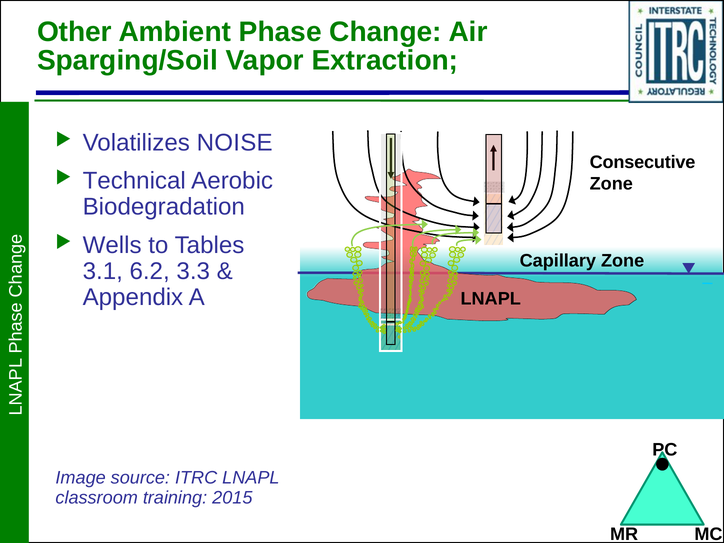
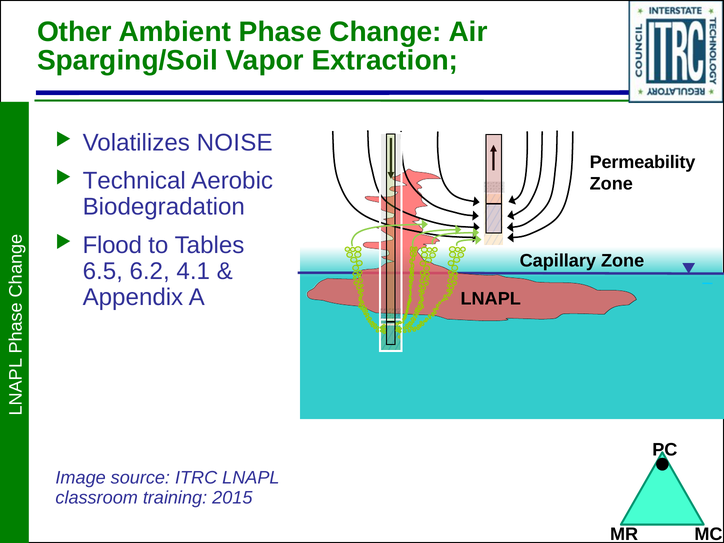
Consecutive: Consecutive -> Permeability (643, 162)
Wells: Wells -> Flood (112, 245)
3.1: 3.1 -> 6.5 (103, 271)
3.3: 3.3 -> 4.1 (193, 271)
